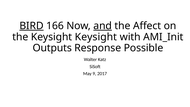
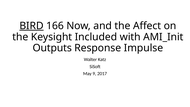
and underline: present -> none (103, 26)
Keysight Keysight: Keysight -> Included (96, 37)
Possible: Possible -> Impulse (143, 48)
